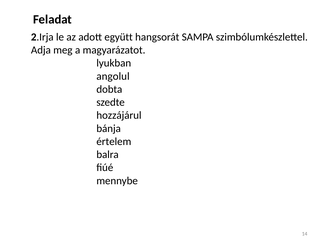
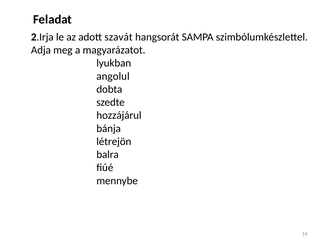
együtt: együtt -> szavát (119, 37)
értelem: értelem -> létrejön (114, 142)
